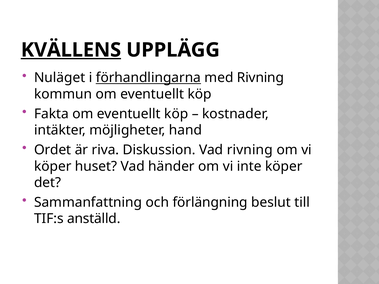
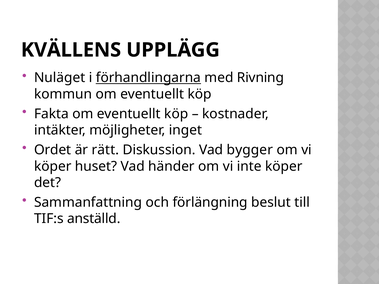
KVÄLLENS underline: present -> none (71, 50)
hand: hand -> inget (185, 130)
riva: riva -> rätt (105, 150)
Vad rivning: rivning -> bygger (250, 150)
